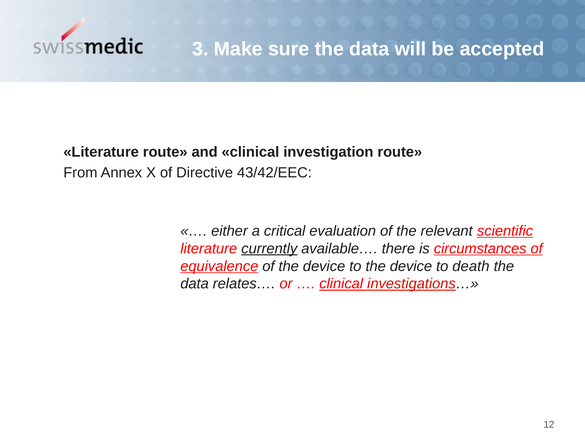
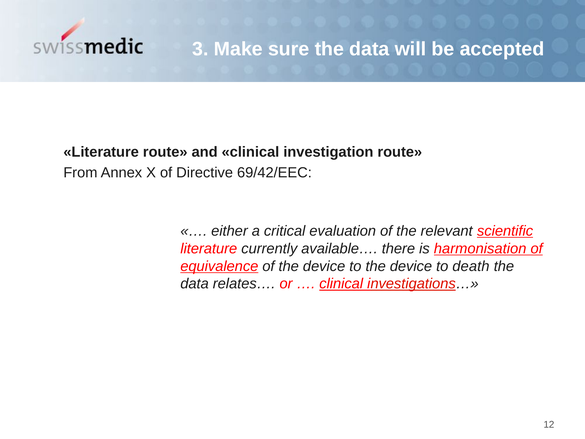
43/42/EEC: 43/42/EEC -> 69/42/EEC (274, 172)
currently underline: present -> none (269, 248)
circumstances: circumstances -> harmonisation (480, 248)
